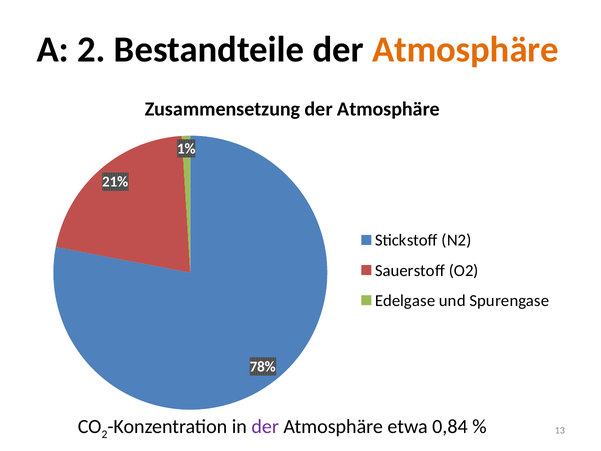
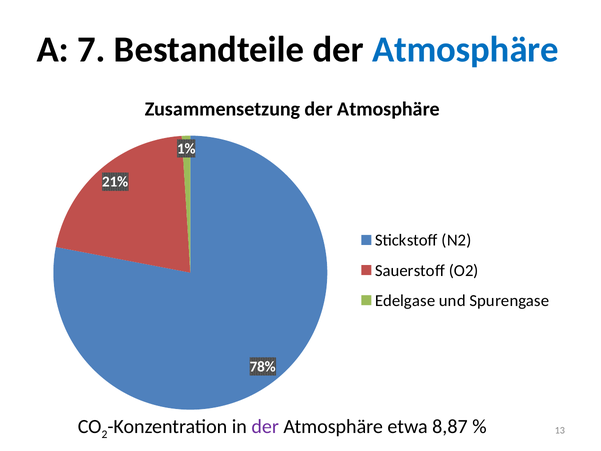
A 2: 2 -> 7 (91, 49)
Atmosphäre colour: orange -> blue (465, 49)
0,84: 0,84 -> 8,87 (450, 426)
